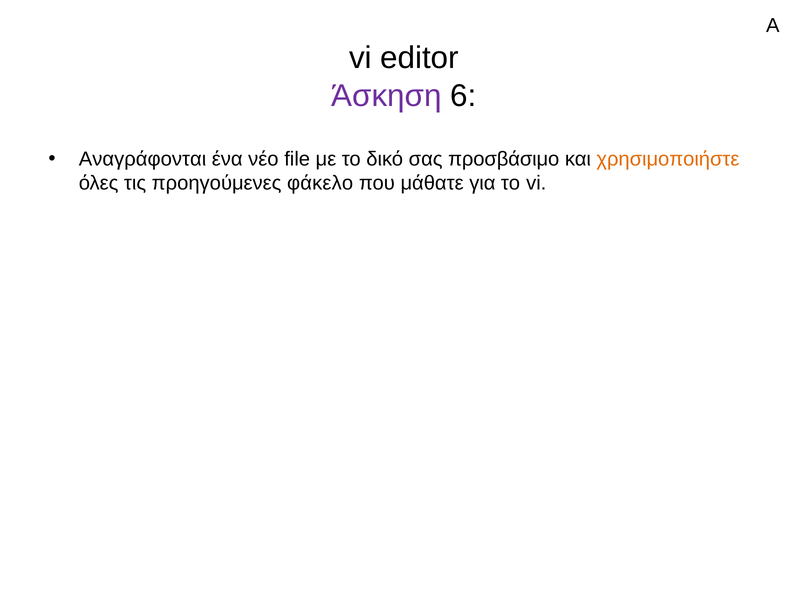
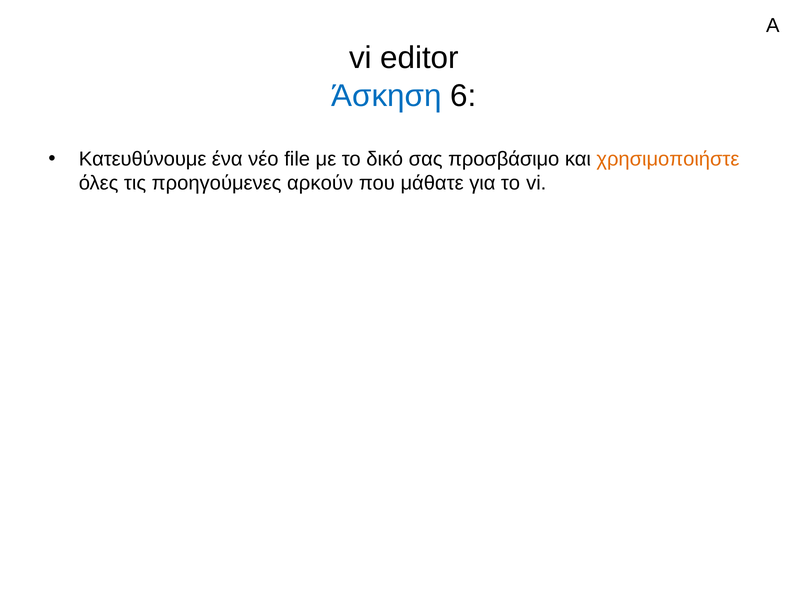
Άσκηση colour: purple -> blue (387, 96)
Αναγράφονται: Αναγράφονται -> Κατευθύνουμε (143, 159)
φάκελο: φάκελο -> αρκούν (320, 183)
